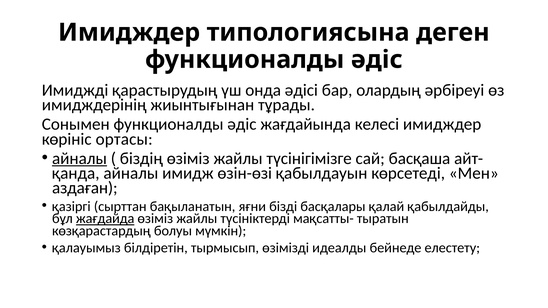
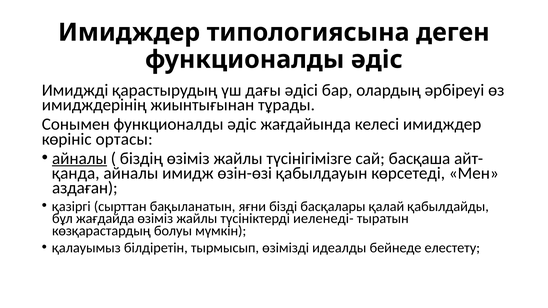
онда: онда -> дағы (263, 90)
жағдайда underline: present -> none (105, 219)
мақсатты-: мақсатты- -> иеленеді- (323, 219)
